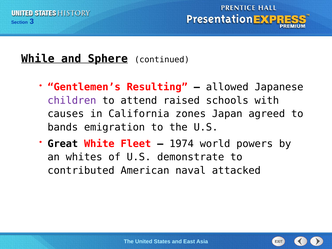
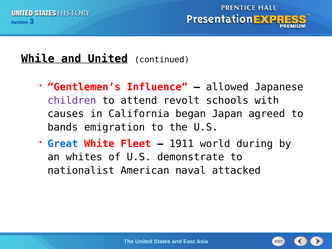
and Sphere: Sphere -> United (108, 59)
Resulting: Resulting -> Influence (157, 87)
raised: raised -> revolt (182, 101)
zones: zones -> began (191, 114)
Great colour: black -> blue (63, 144)
1974: 1974 -> 1911 (182, 144)
powers: powers -> during (255, 144)
contributed: contributed -> nationalist (81, 170)
